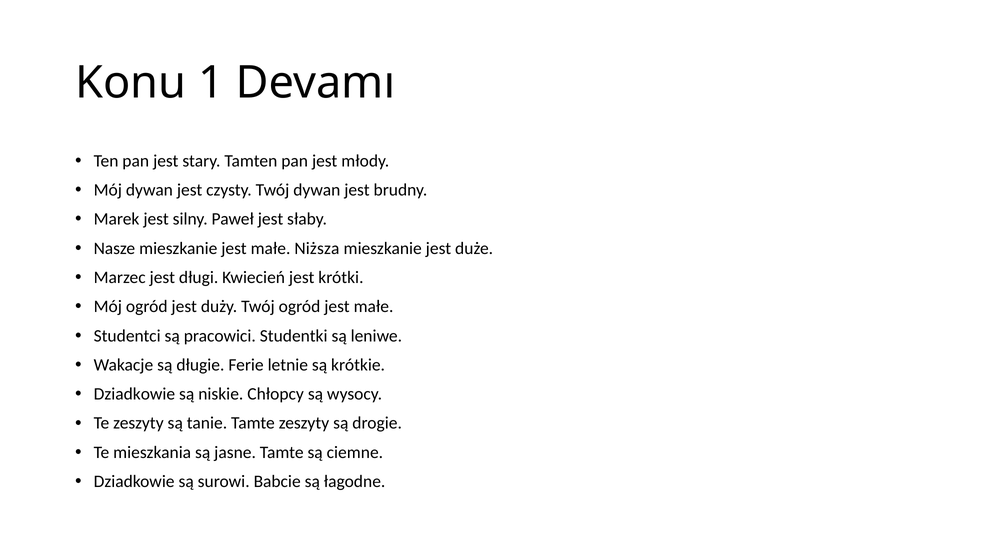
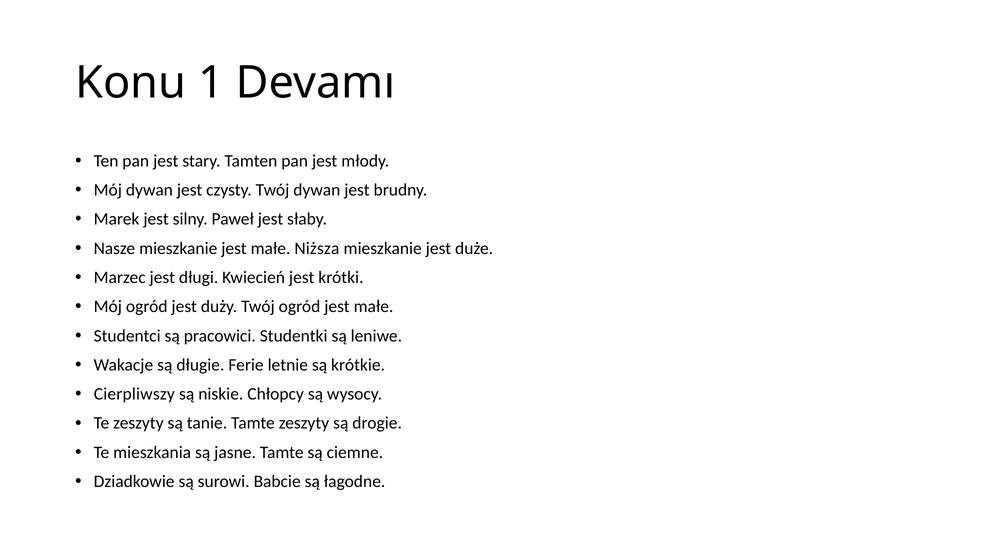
Dziadkowie: Dziadkowie -> Cierpliwszy (134, 394)
